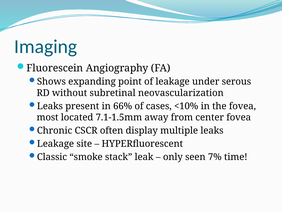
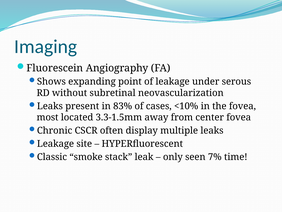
66%: 66% -> 83% (123, 106)
7.1-1.5mm: 7.1-1.5mm -> 3.3-1.5mm (119, 117)
